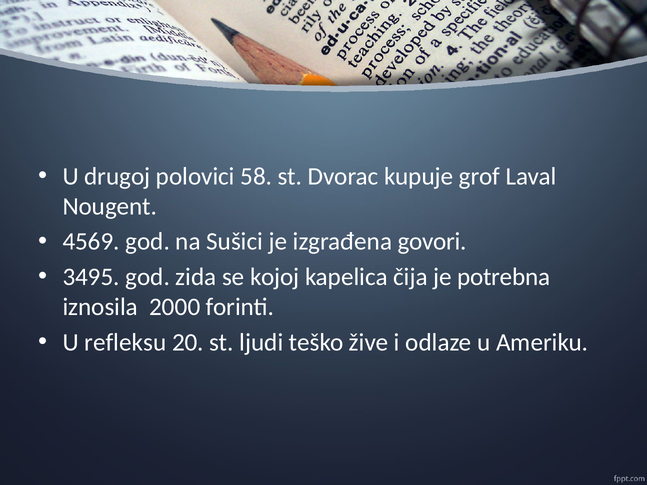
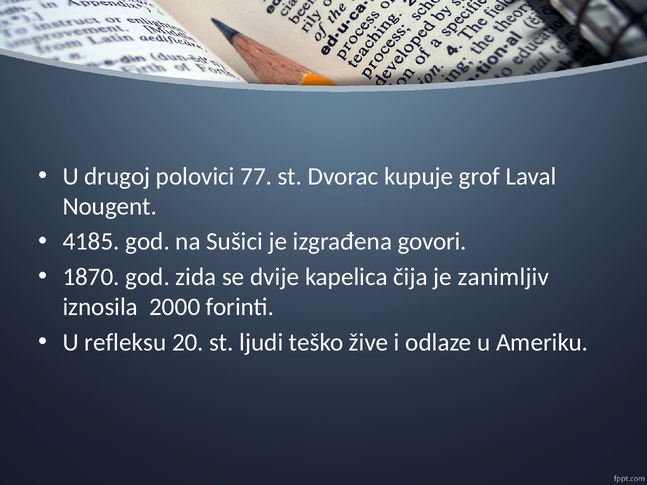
58: 58 -> 77 (256, 176)
4569: 4569 -> 4185 (91, 242)
3495: 3495 -> 1870 (91, 277)
kojoj: kojoj -> dvije (275, 277)
potrebna: potrebna -> zanimljiv (503, 277)
